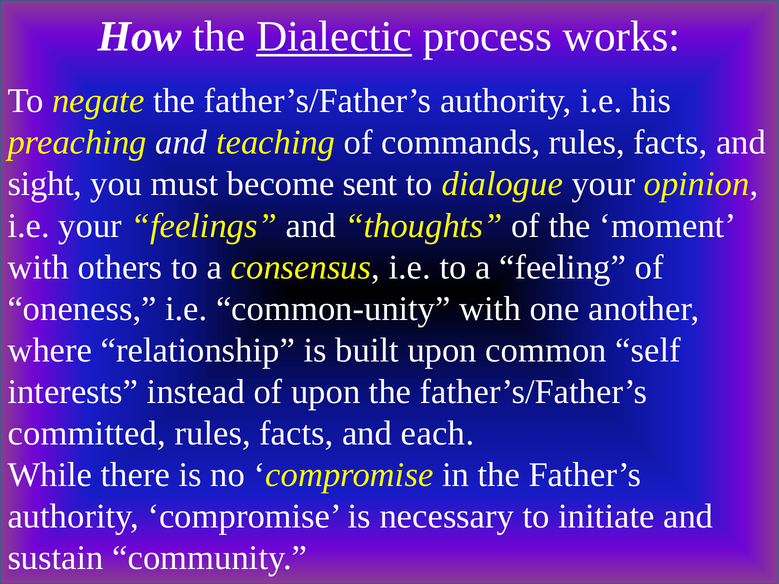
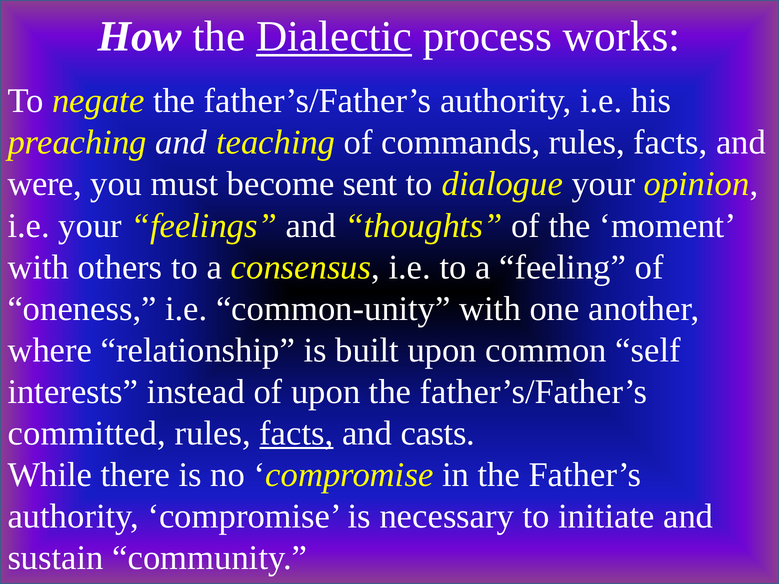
sight: sight -> were (45, 184)
facts underline: none -> present (296, 433)
each: each -> casts (438, 433)
